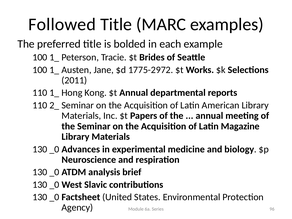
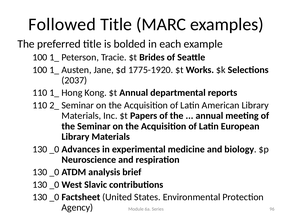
1775-2972: 1775-2972 -> 1775-1920 (151, 70)
2011: 2011 -> 2037 (74, 80)
Magazine: Magazine -> European (240, 126)
